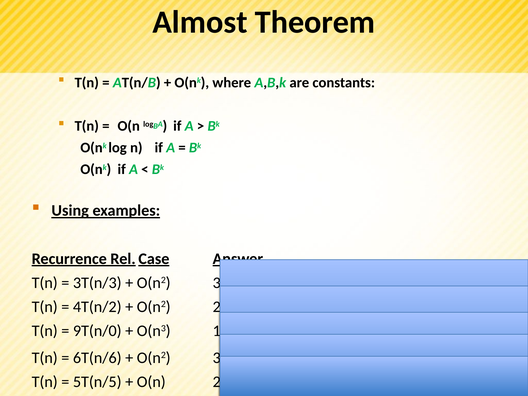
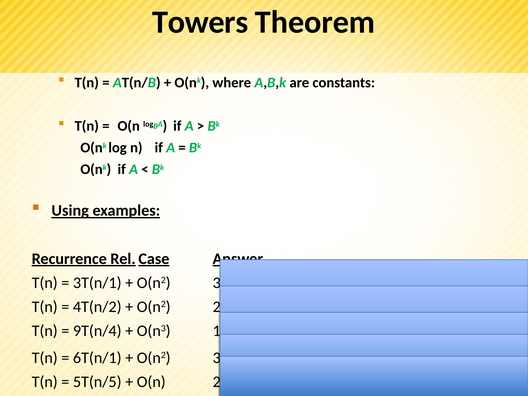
Almost: Almost -> Towers (200, 22)
3T(n/3: 3T(n/3 -> 3T(n/1 (97, 283)
9T(n/0: 9T(n/0 -> 9T(n/4 (97, 331)
6T(n/6: 6T(n/6 -> 6T(n/1 (97, 358)
